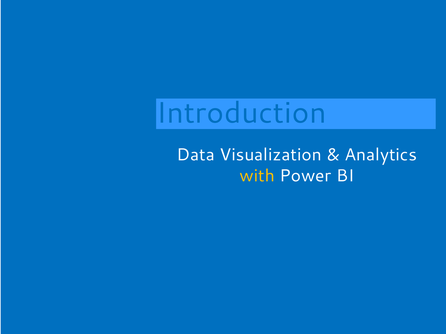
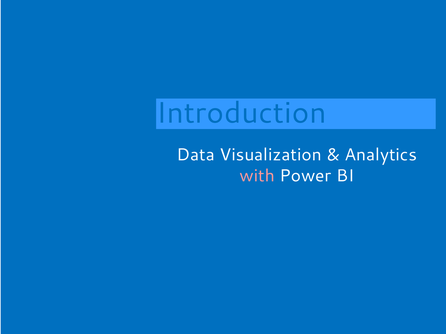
with colour: yellow -> pink (257, 176)
